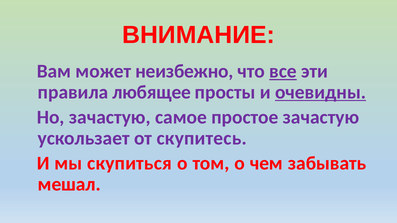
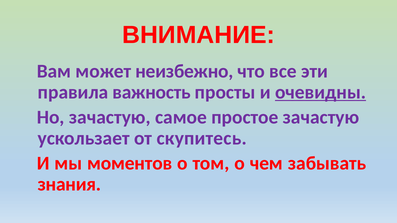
все underline: present -> none (283, 71)
любящее: любящее -> важность (152, 92)
скупиться: скупиться -> моментов (130, 164)
мешал: мешал -> знания (69, 185)
